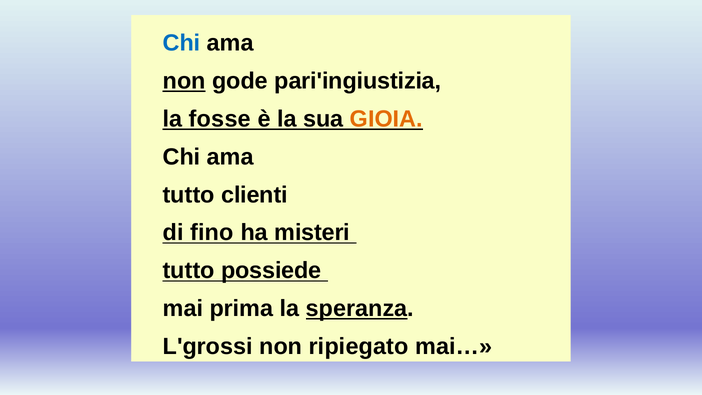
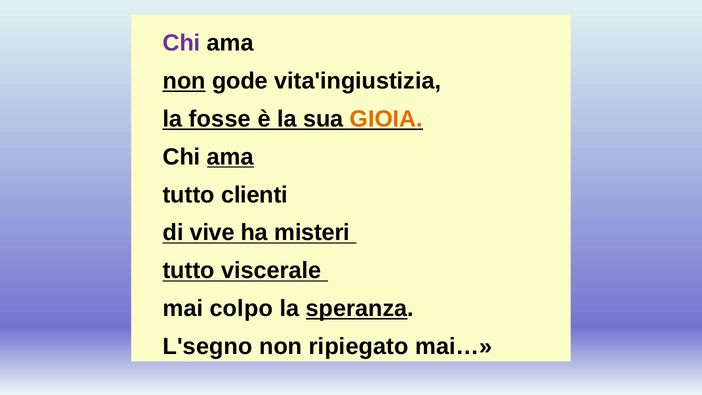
Chi colour: blue -> purple (182, 43)
pari'ingiustizia: pari'ingiustizia -> vita'ingiustizia (358, 81)
ama underline: none -> present (230, 157)
fino: fino -> vive (212, 233)
possiede: possiede -> viscerale (271, 271)
prima: prima -> colpo (241, 308)
L'grossi: L'grossi -> L'segno (208, 346)
